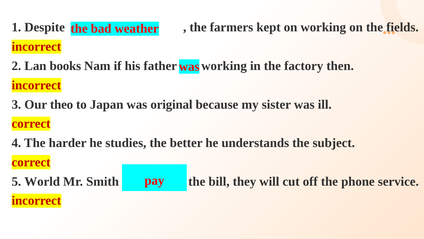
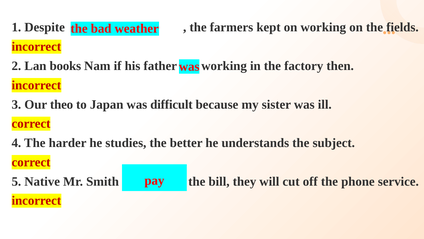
original: original -> difficult (171, 104)
World: World -> Native (42, 181)
